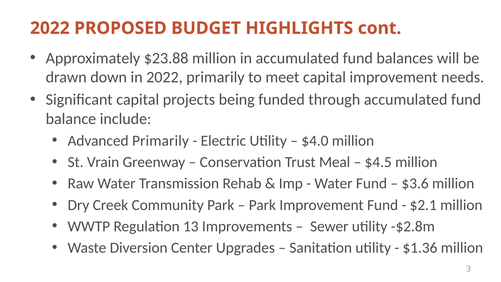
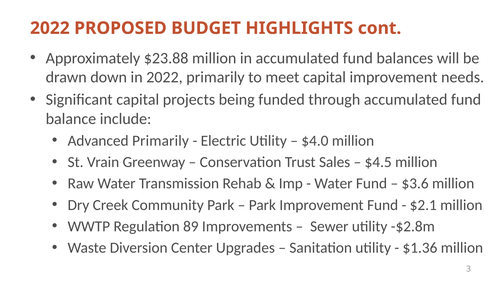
Meal: Meal -> Sales (335, 162)
13: 13 -> 89 (191, 226)
